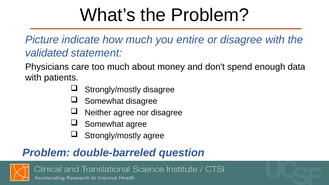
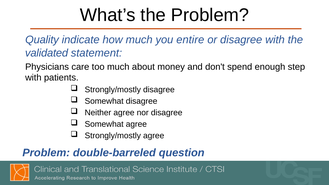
Picture: Picture -> Quality (42, 40)
data: data -> step (296, 67)
